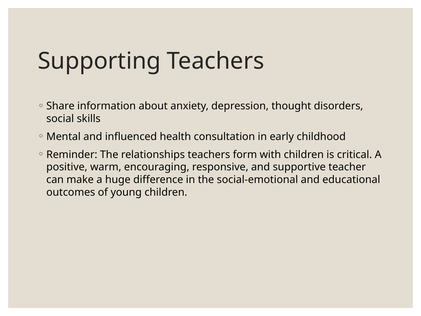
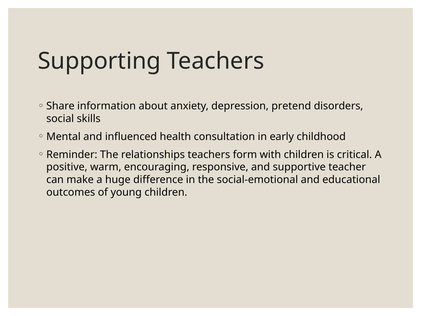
thought: thought -> pretend (291, 106)
